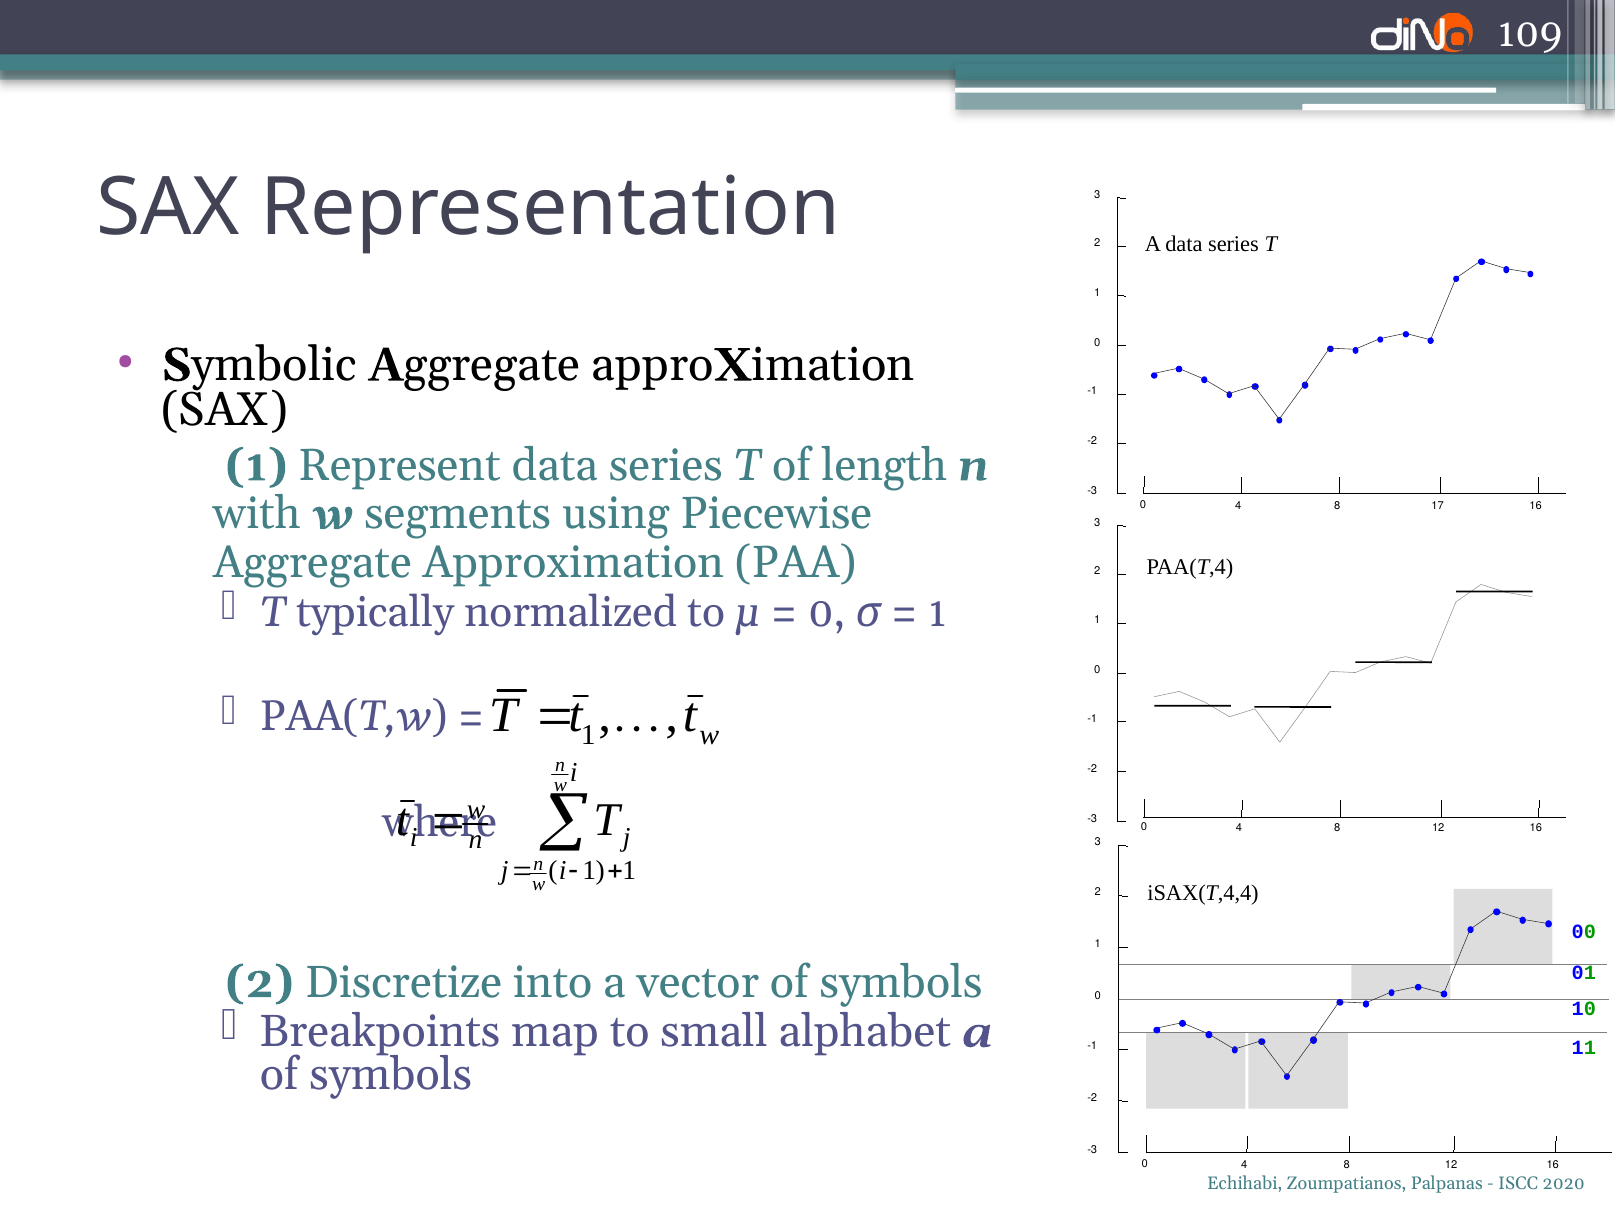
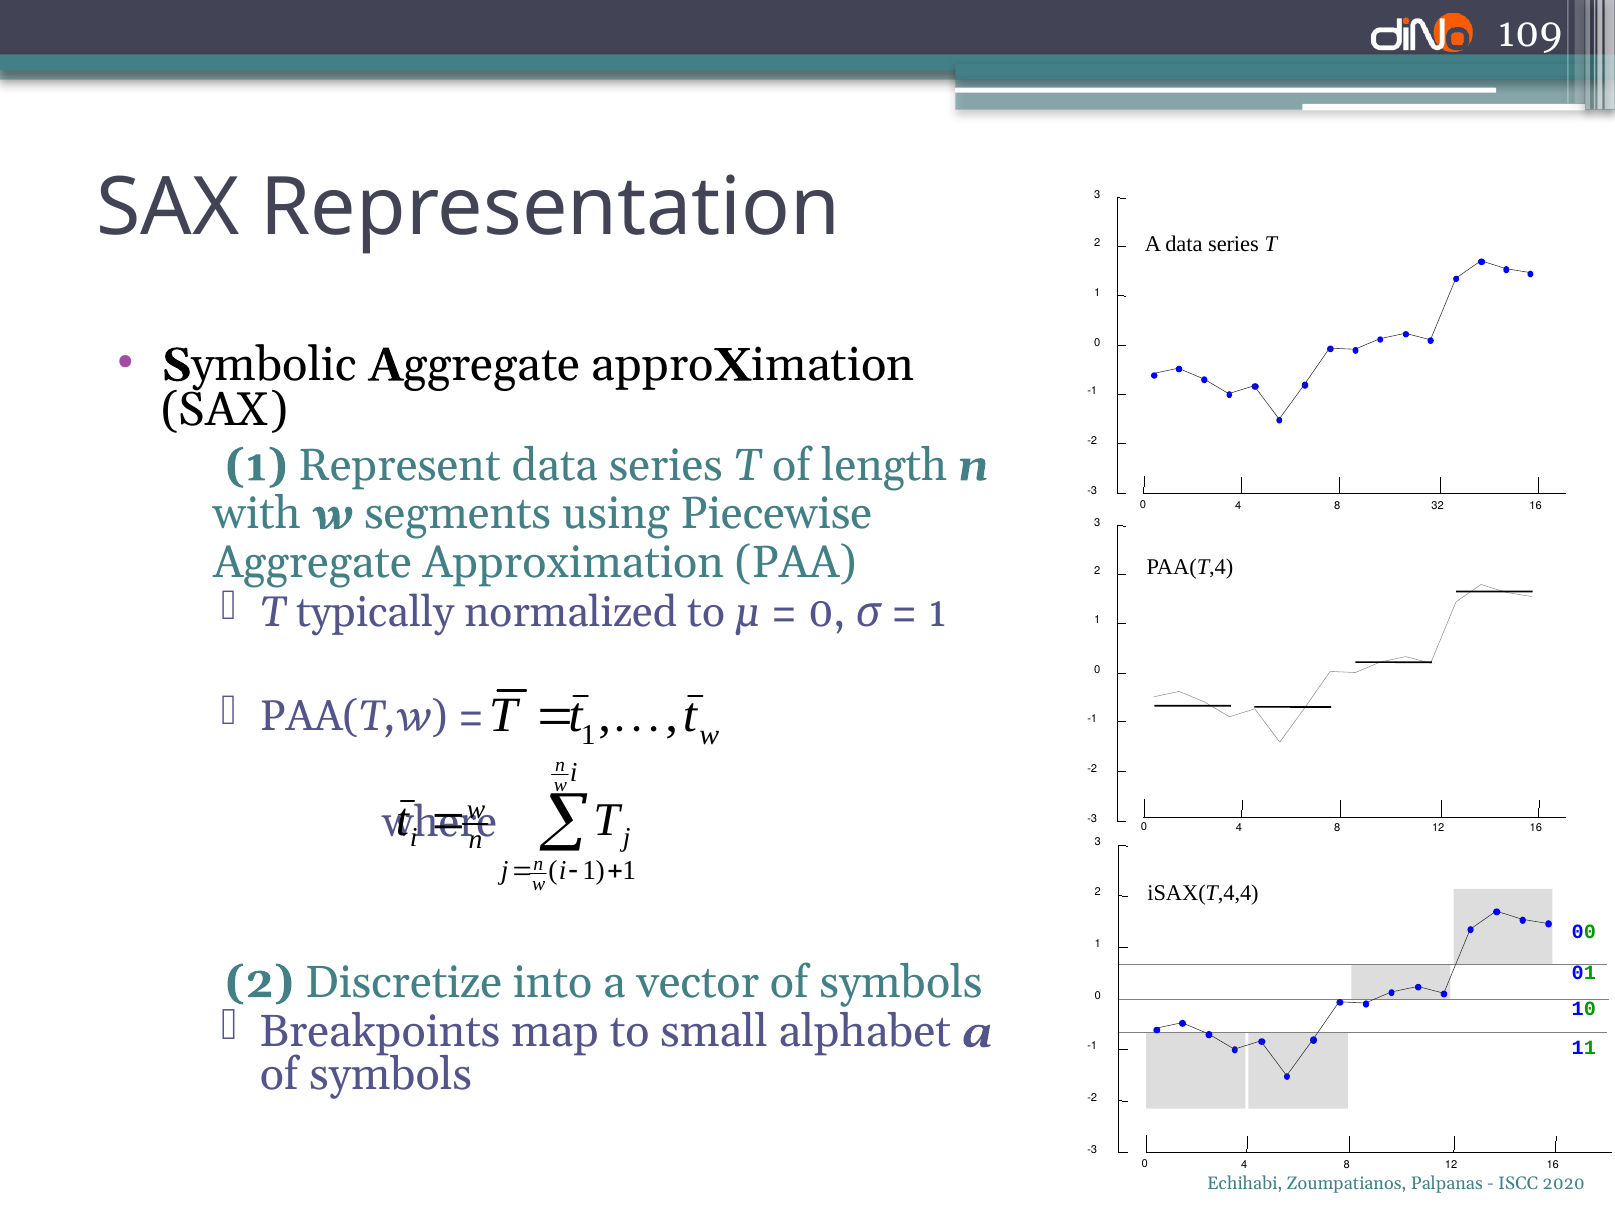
17: 17 -> 32 (1438, 505)
